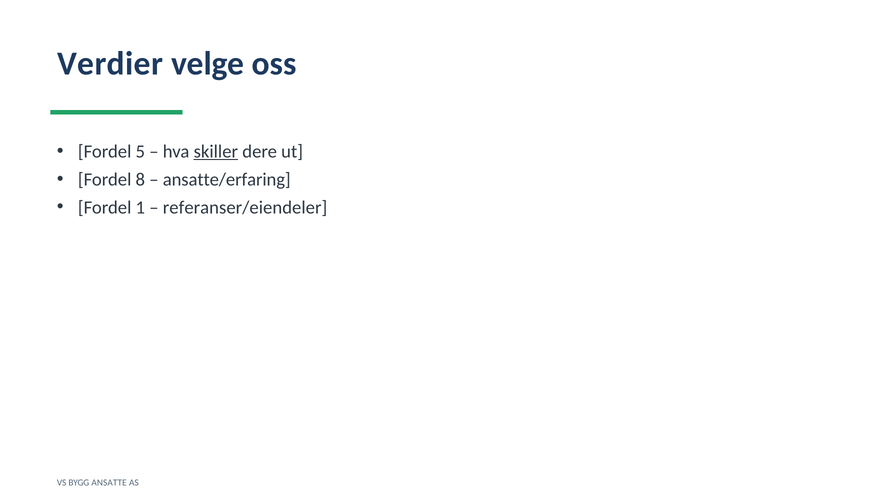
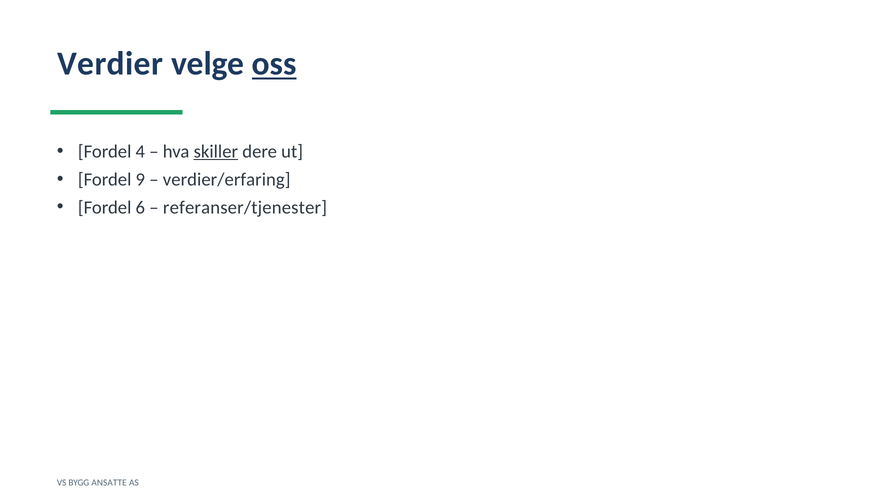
oss underline: none -> present (274, 64)
5: 5 -> 4 (140, 152)
8: 8 -> 9 (140, 180)
ansatte/erfaring: ansatte/erfaring -> verdier/erfaring (227, 180)
1: 1 -> 6 (140, 208)
referanser/eiendeler: referanser/eiendeler -> referanser/tjenester (245, 208)
